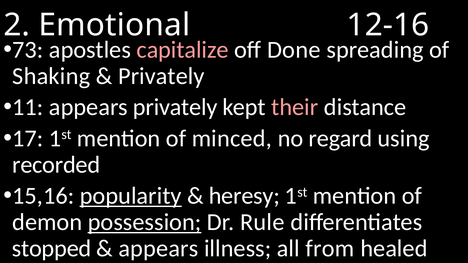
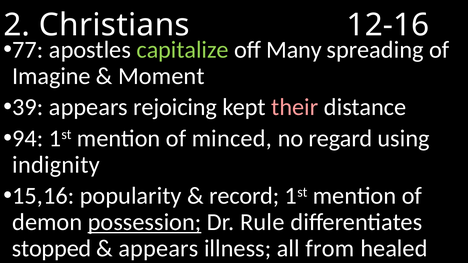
Emotional: Emotional -> Christians (114, 25)
73: 73 -> 77 (28, 50)
capitalize colour: pink -> light green (183, 50)
Done: Done -> Many (294, 50)
Shaking: Shaking -> Imagine (51, 76)
Privately: Privately -> Moment (161, 76)
11: 11 -> 39 (28, 107)
appears privately: privately -> rejoicing (175, 107)
17: 17 -> 94 (28, 139)
recorded: recorded -> indignity (56, 165)
popularity underline: present -> none (131, 196)
heresy: heresy -> record (244, 196)
